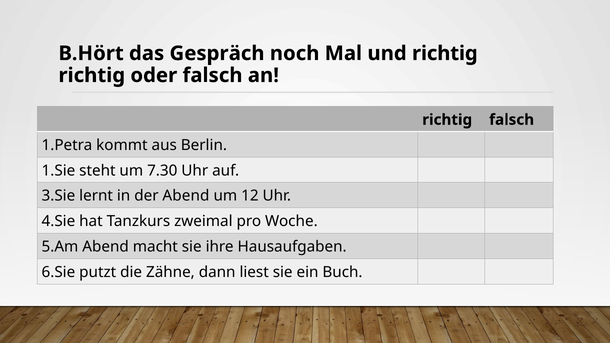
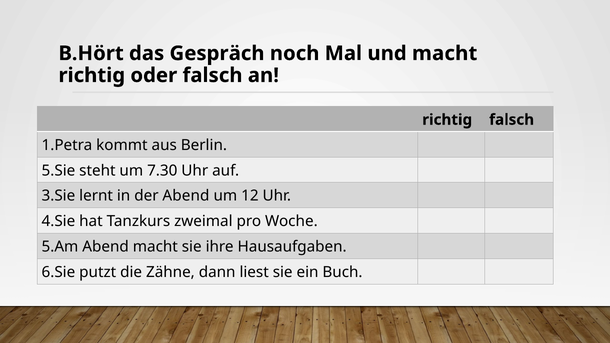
und richtig: richtig -> macht (445, 53)
1.Sie: 1.Sie -> 5.Sie (58, 171)
